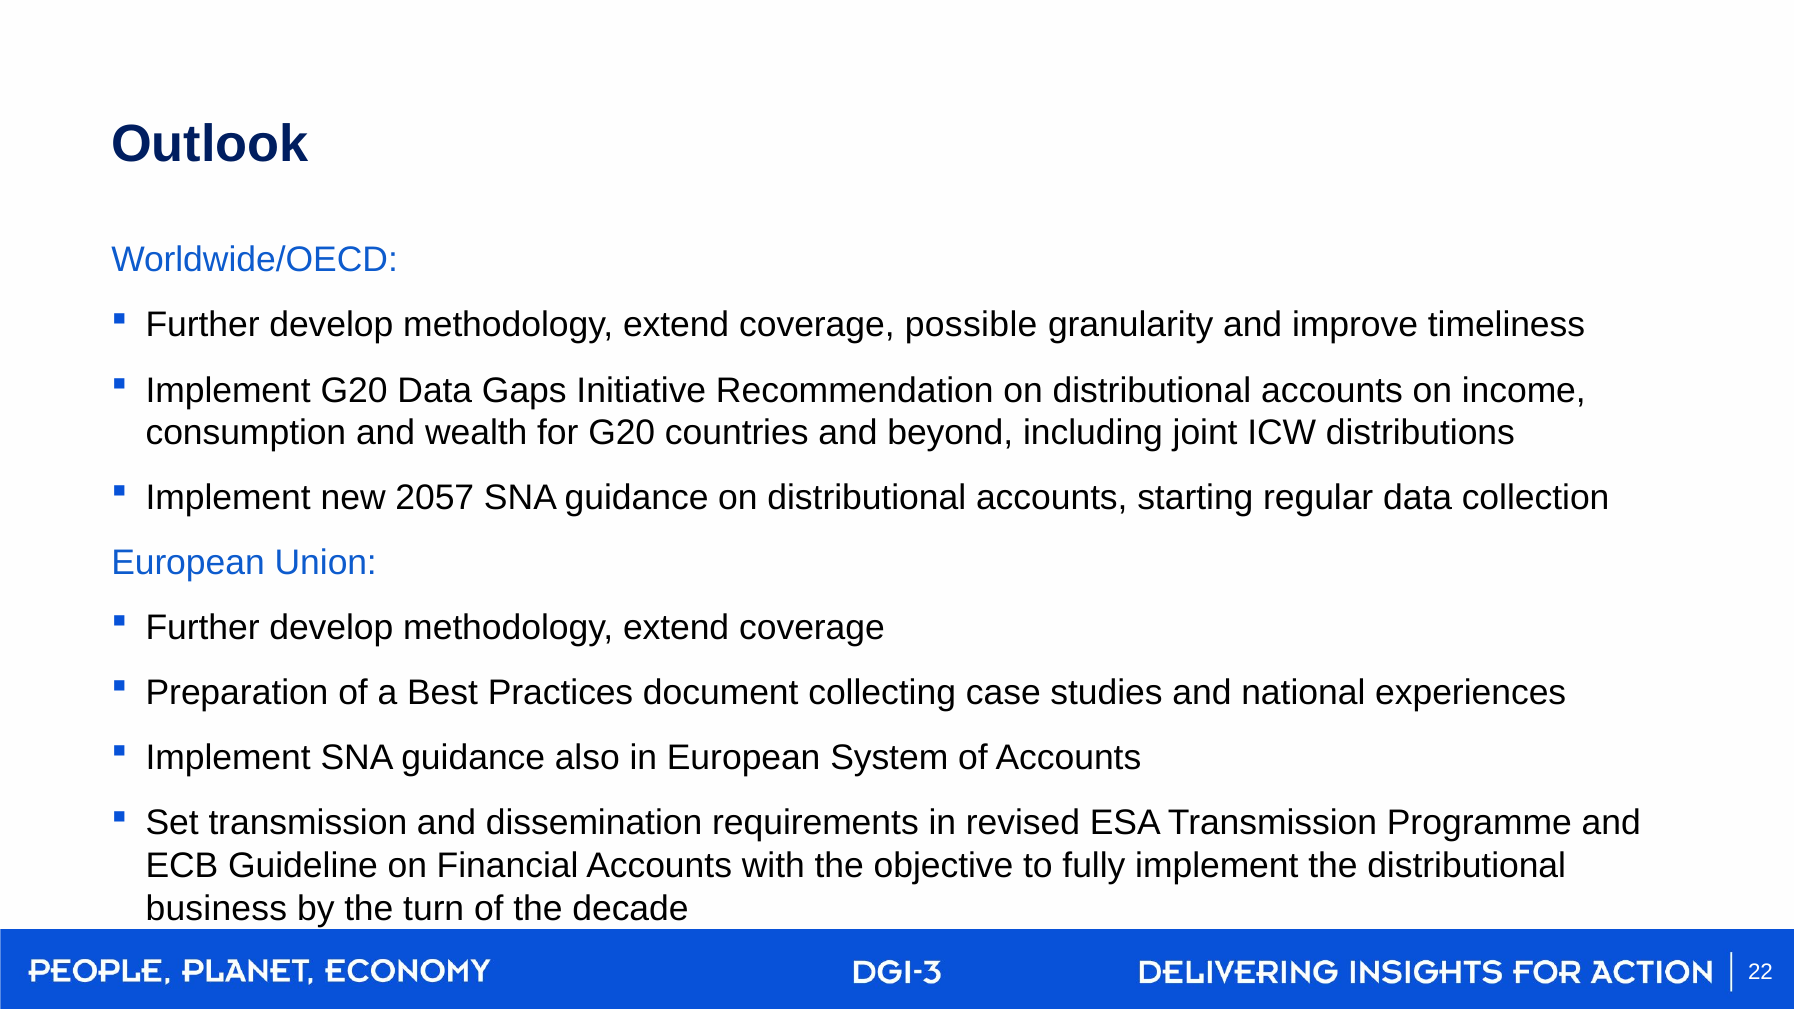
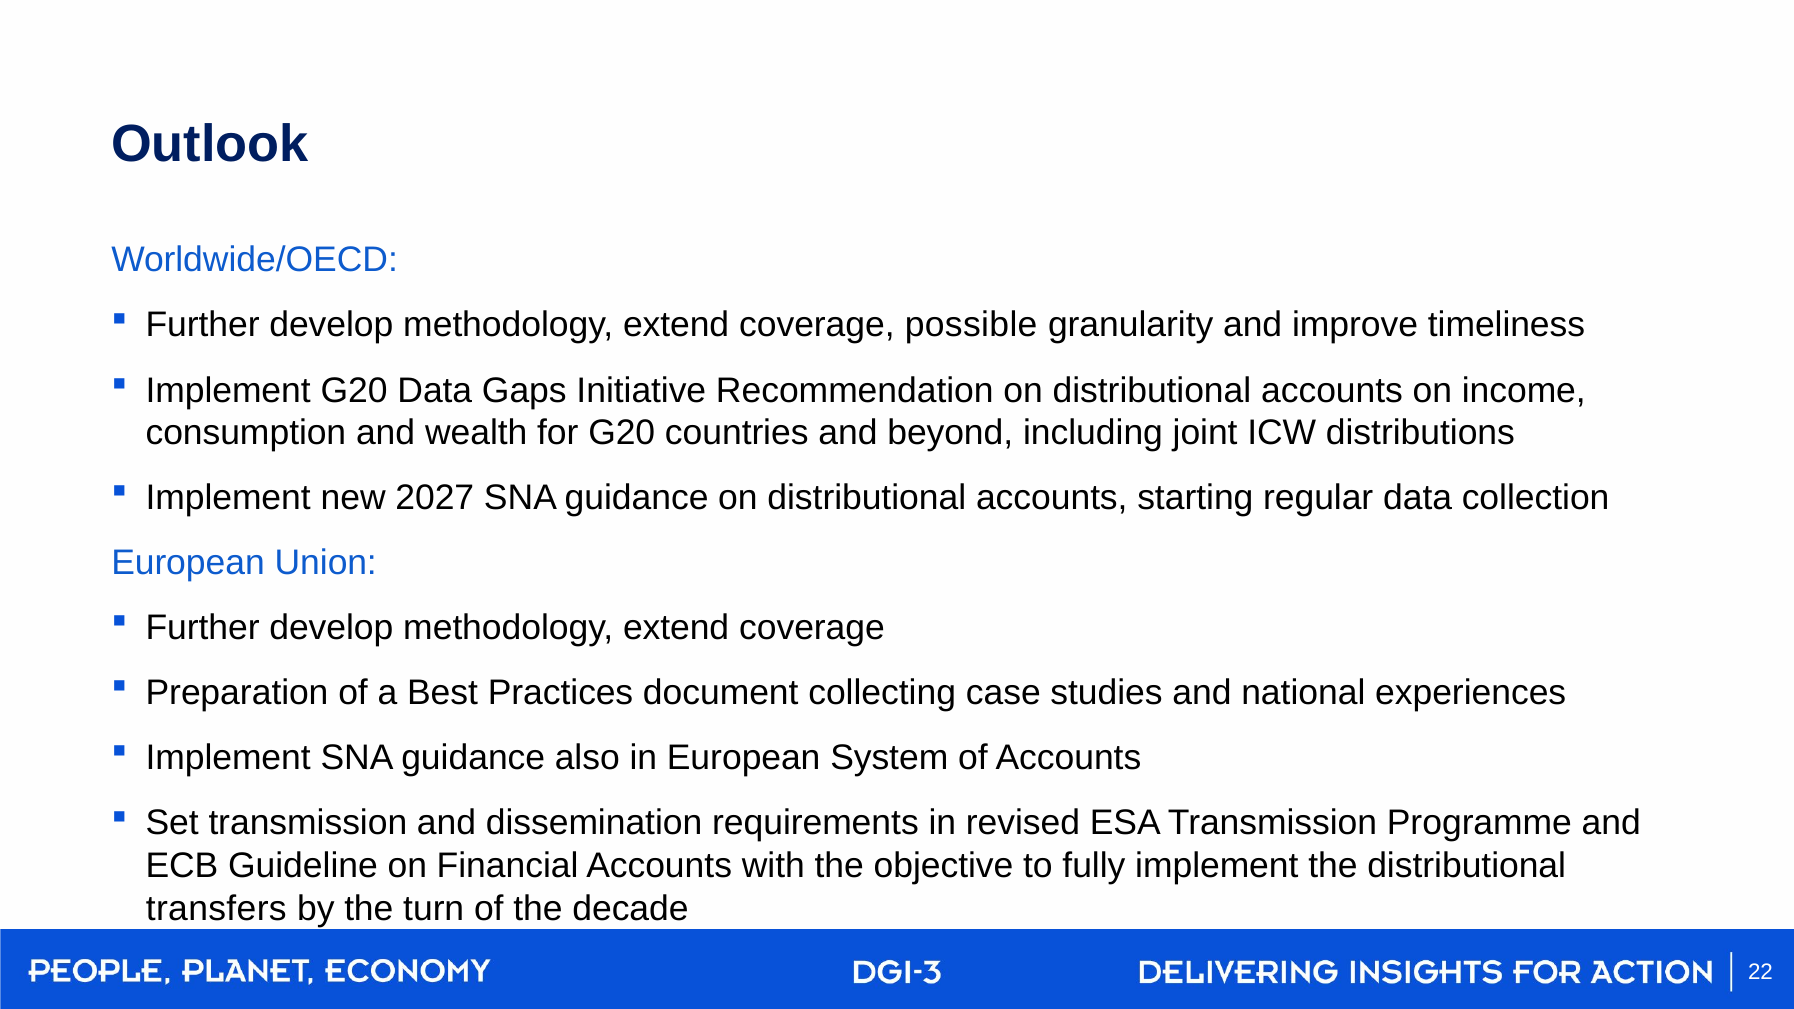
2057: 2057 -> 2027 (435, 498)
business: business -> transfers (216, 908)
